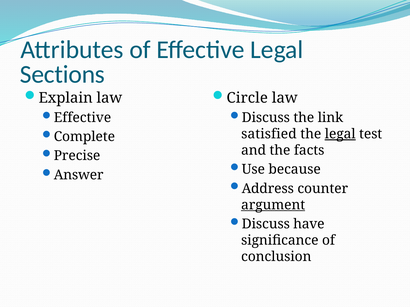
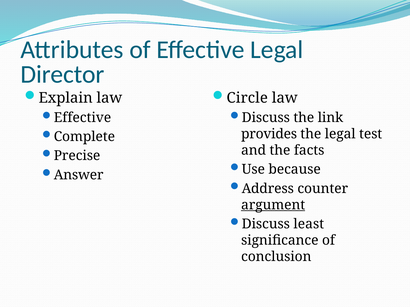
Sections: Sections -> Director (62, 74)
satisfied: satisfied -> provides (269, 134)
legal underline: present -> none (340, 134)
have: have -> least (309, 224)
